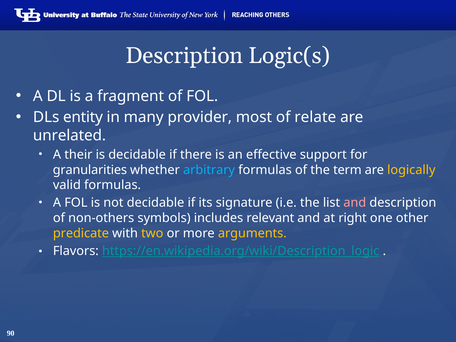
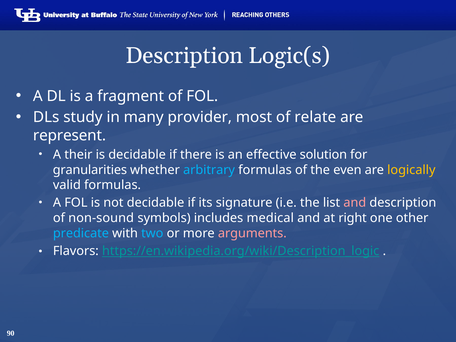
entity: entity -> study (83, 117)
unrelated: unrelated -> represent (70, 136)
support: support -> solution (323, 155)
term: term -> even (347, 170)
non-others: non-others -> non-sound (101, 218)
relevant: relevant -> medical (270, 218)
predicate colour: yellow -> light blue (81, 233)
two colour: yellow -> light blue (152, 233)
arguments colour: yellow -> pink (252, 233)
